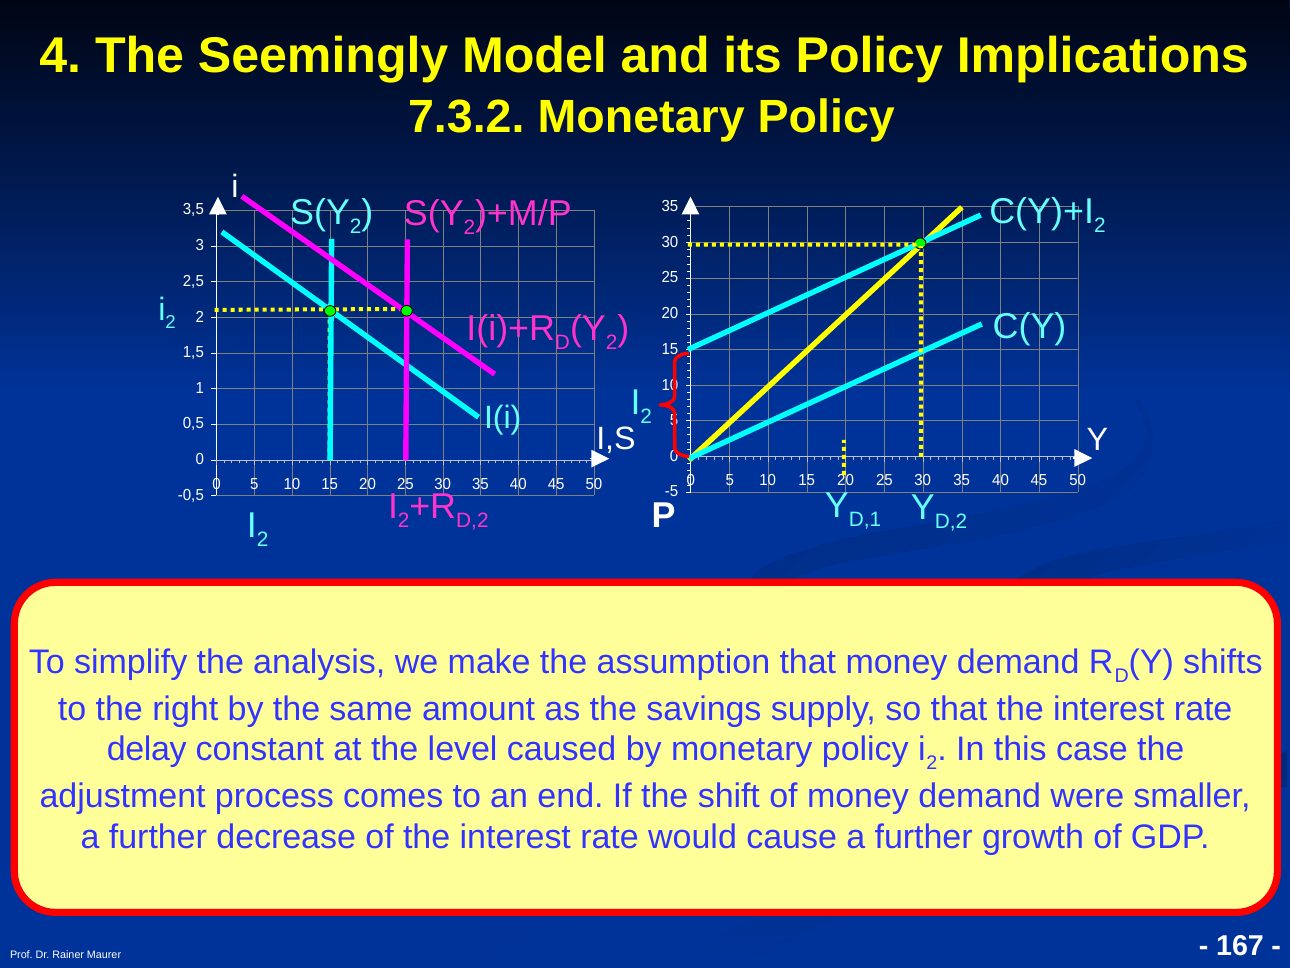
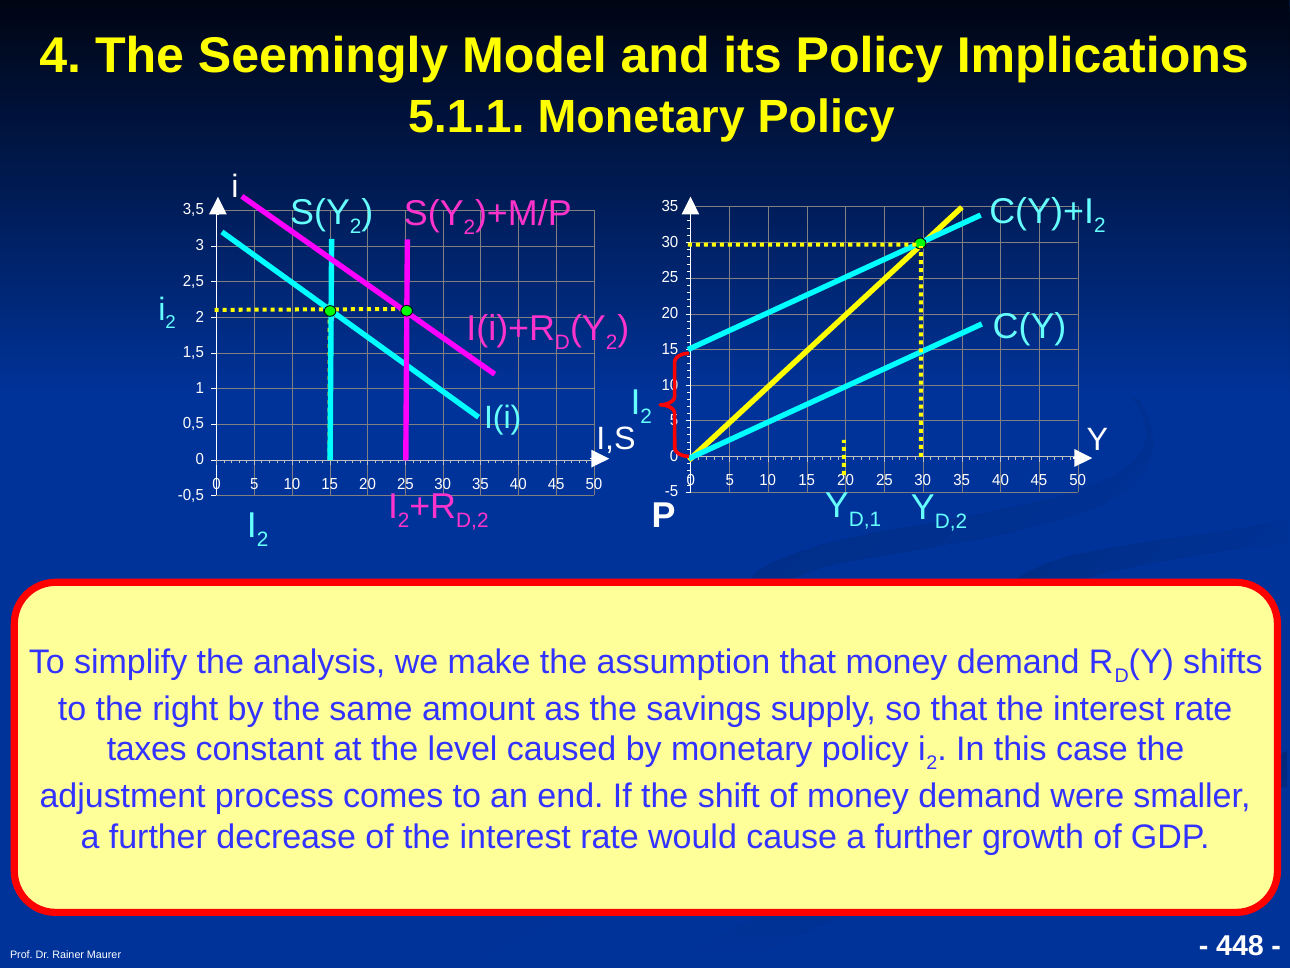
7.3.2: 7.3.2 -> 5.1.1 (466, 117)
delay: delay -> taxes (147, 749)
167: 167 -> 448 (1240, 945)
